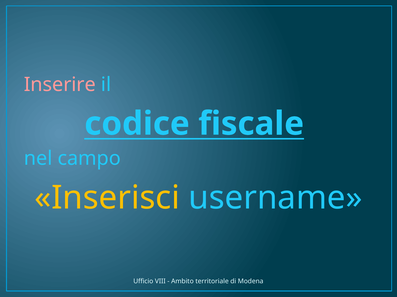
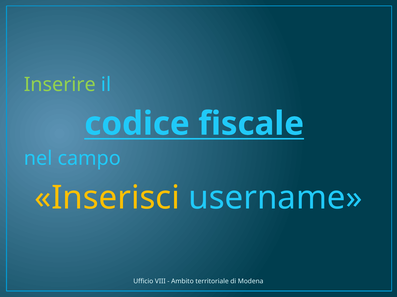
Inserire colour: pink -> light green (60, 85)
